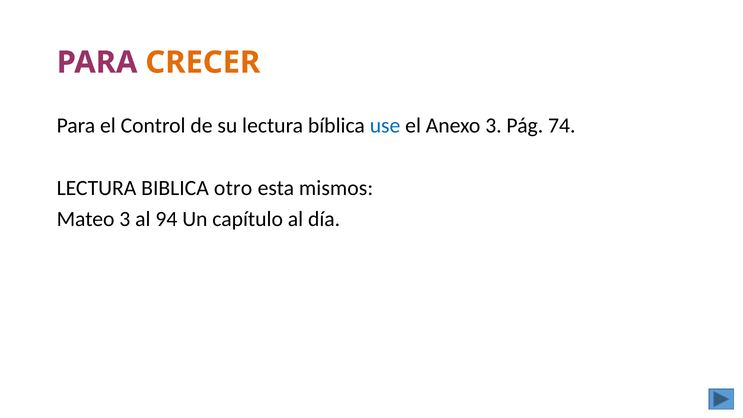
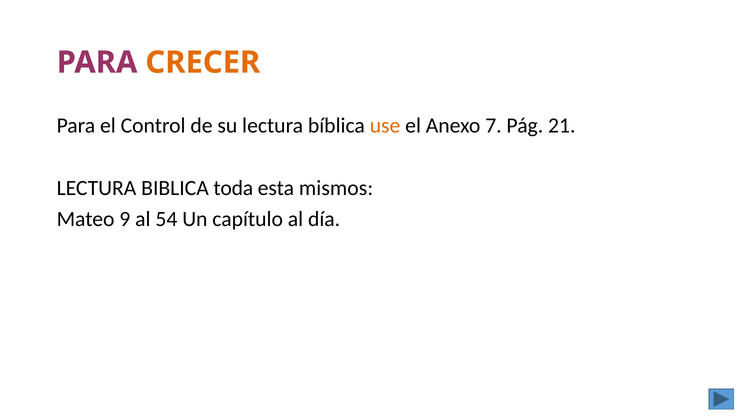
use colour: blue -> orange (385, 126)
Anexo 3: 3 -> 7 (493, 126)
74: 74 -> 21 (562, 126)
otro: otro -> toda (233, 188)
Mateo 3: 3 -> 9 (125, 219)
94: 94 -> 54 (166, 219)
